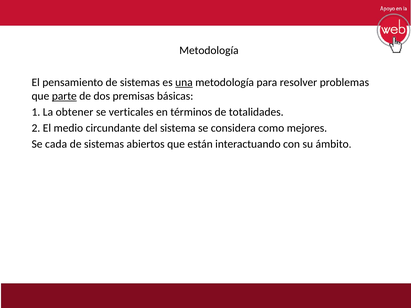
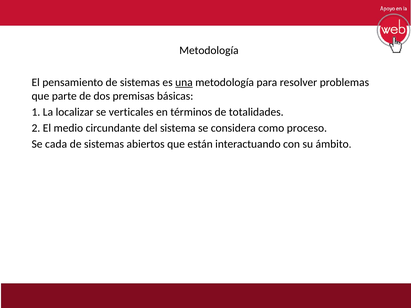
parte underline: present -> none (64, 96)
obtener: obtener -> localizar (75, 112)
mejores: mejores -> proceso (307, 128)
